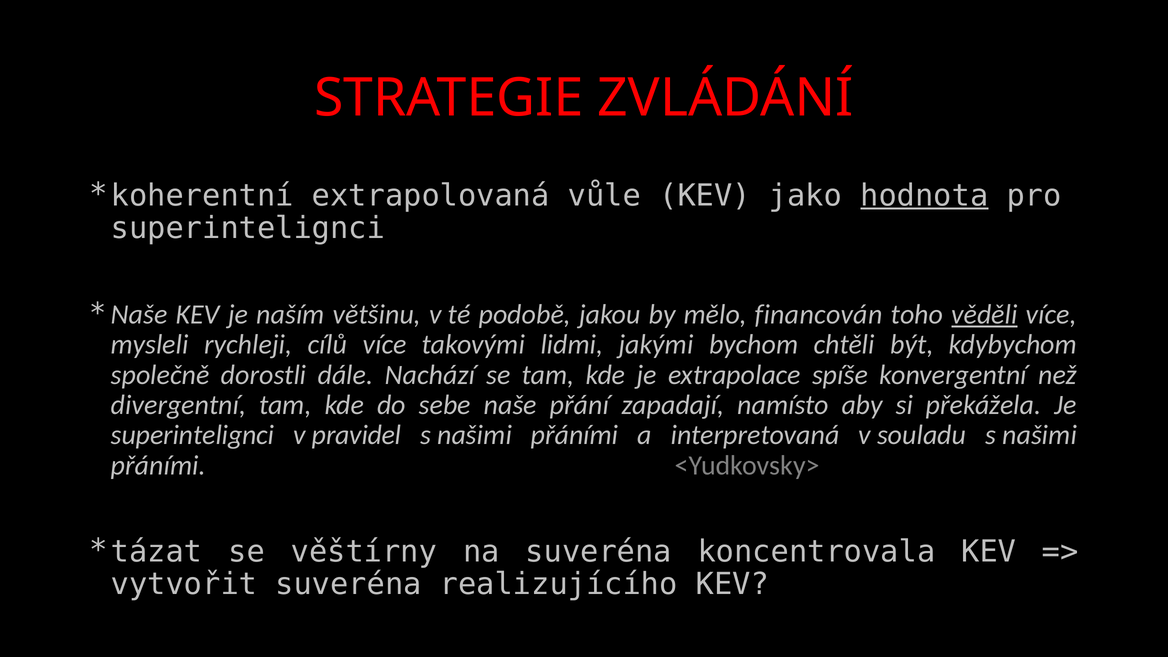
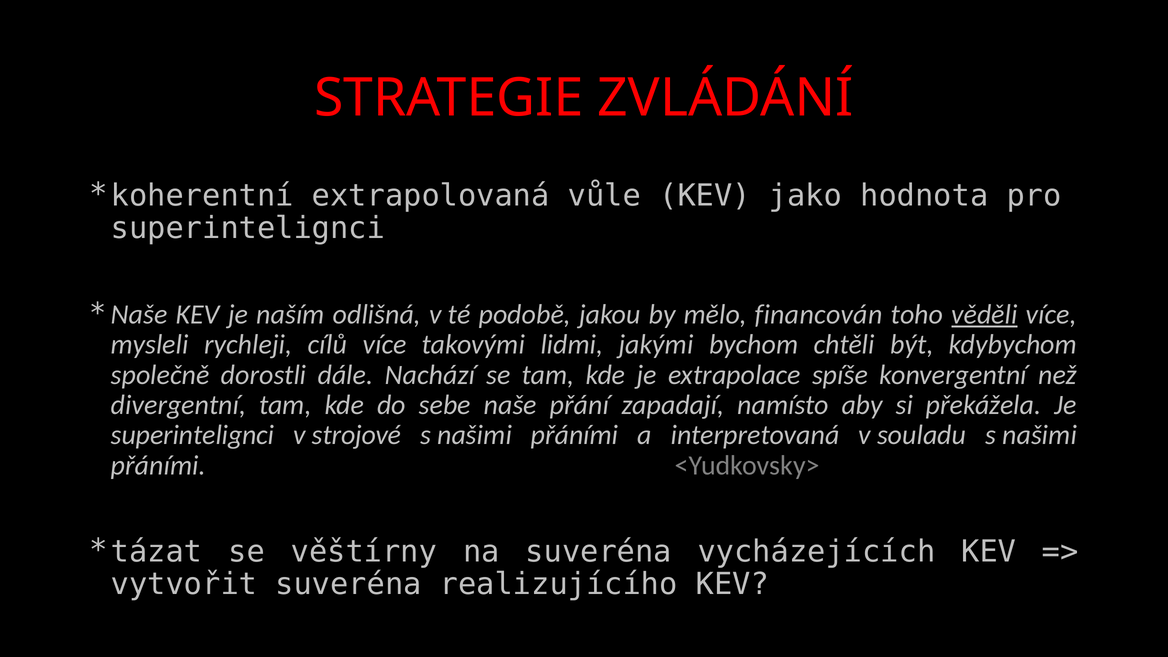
hodnota underline: present -> none (924, 196)
většinu: většinu -> odlišná (377, 314)
pravidel: pravidel -> strojové (357, 435)
koncentrovala: koncentrovala -> vycházejících (816, 551)
